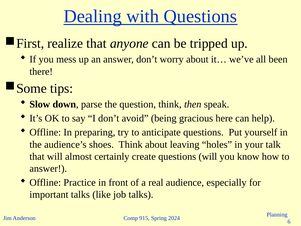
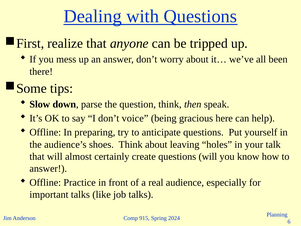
avoid: avoid -> voice (135, 118)
